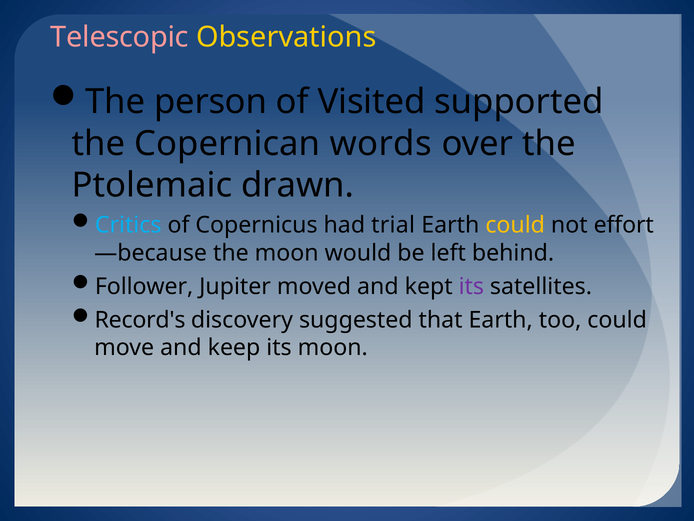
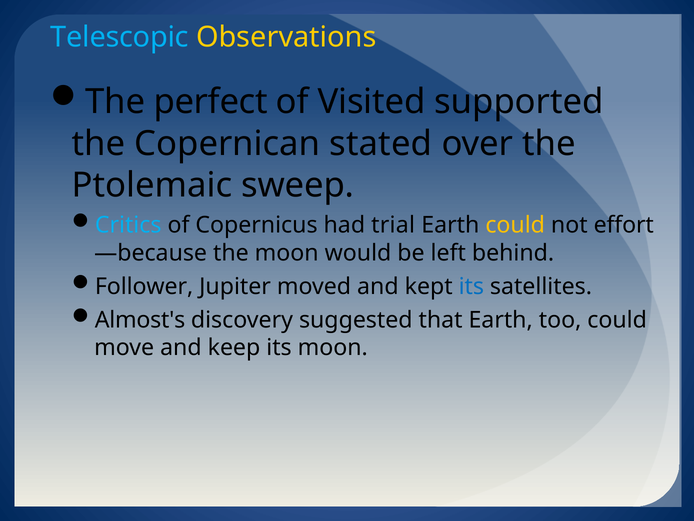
Telescopic colour: pink -> light blue (120, 37)
person: person -> perfect (211, 102)
words: words -> stated (381, 144)
drawn: drawn -> sweep (298, 185)
its colour: purple -> blue (471, 286)
Record's: Record's -> Almost's (140, 320)
